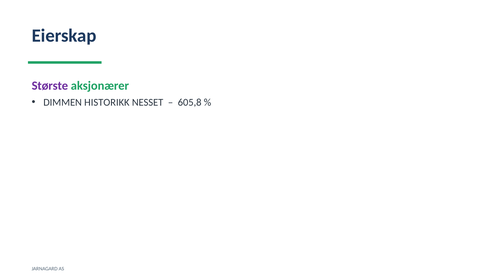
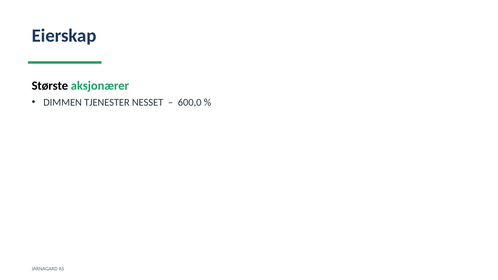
Største colour: purple -> black (50, 86)
HISTORIKK: HISTORIKK -> TJENESTER (107, 102)
605,8: 605,8 -> 600,0 (190, 102)
